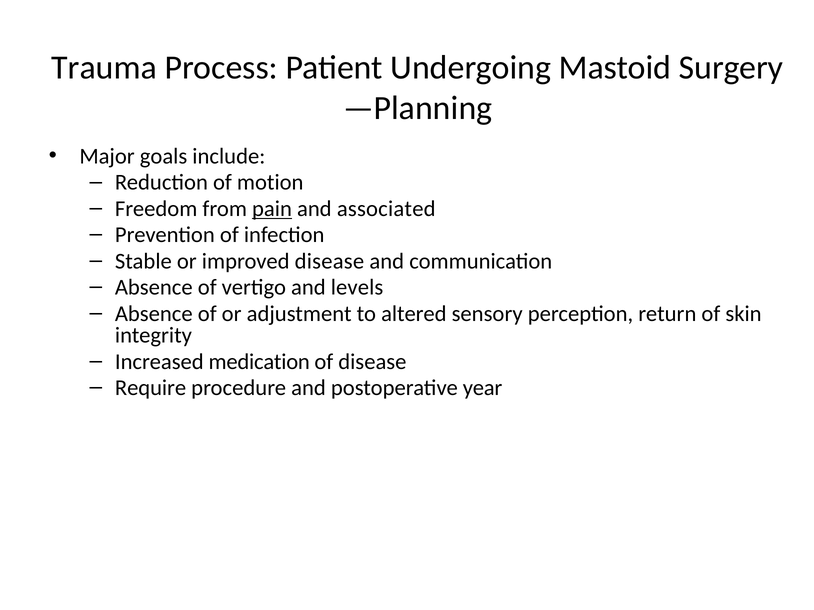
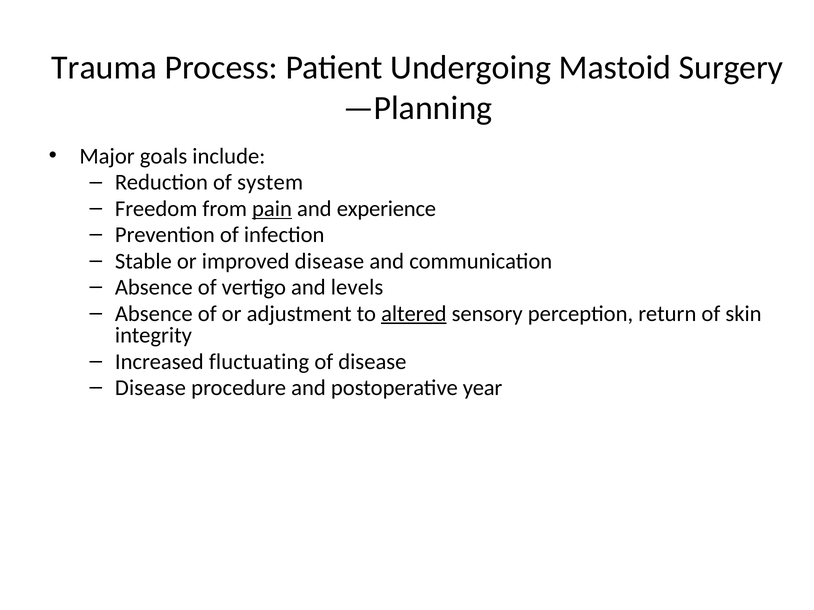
motion: motion -> system (270, 183)
associated: associated -> experience (386, 209)
altered underline: none -> present (414, 314)
medication: medication -> fluctuating (259, 362)
Require: Require -> Disease (150, 388)
